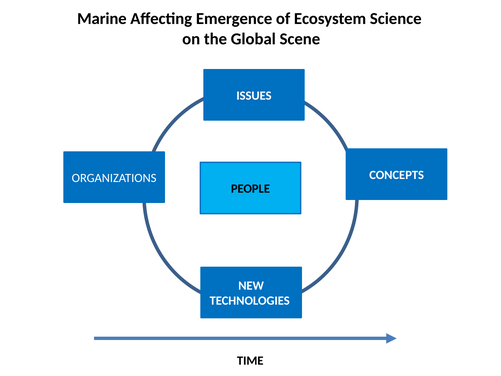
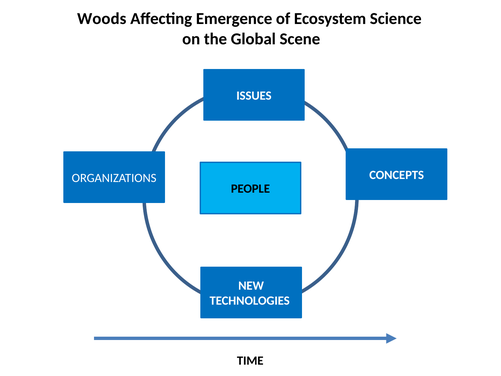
Marine: Marine -> Woods (102, 19)
